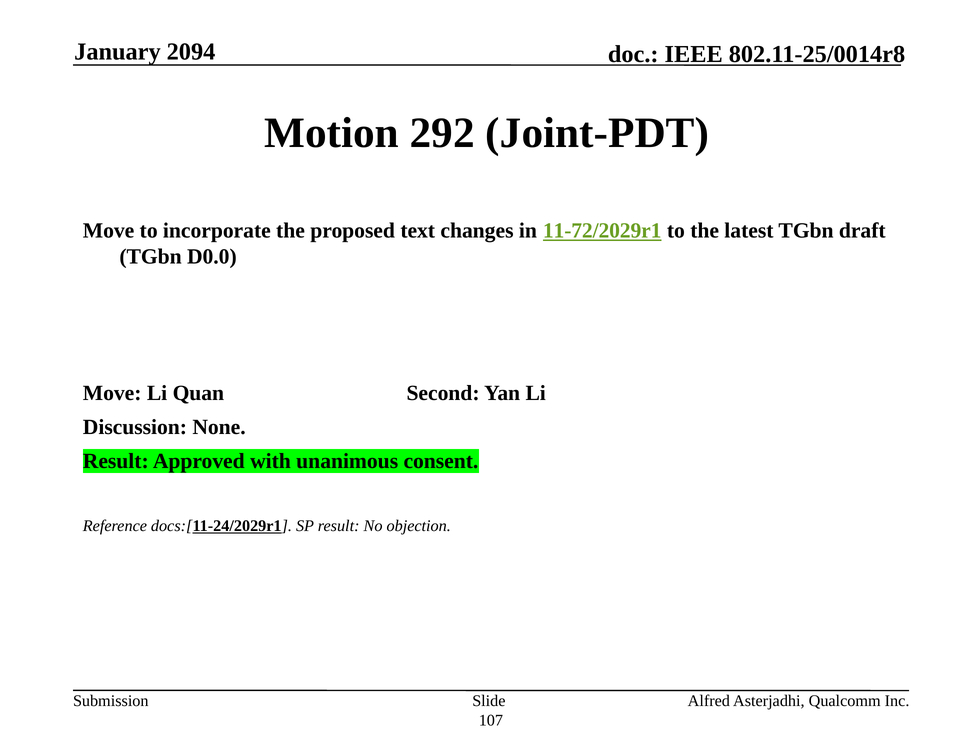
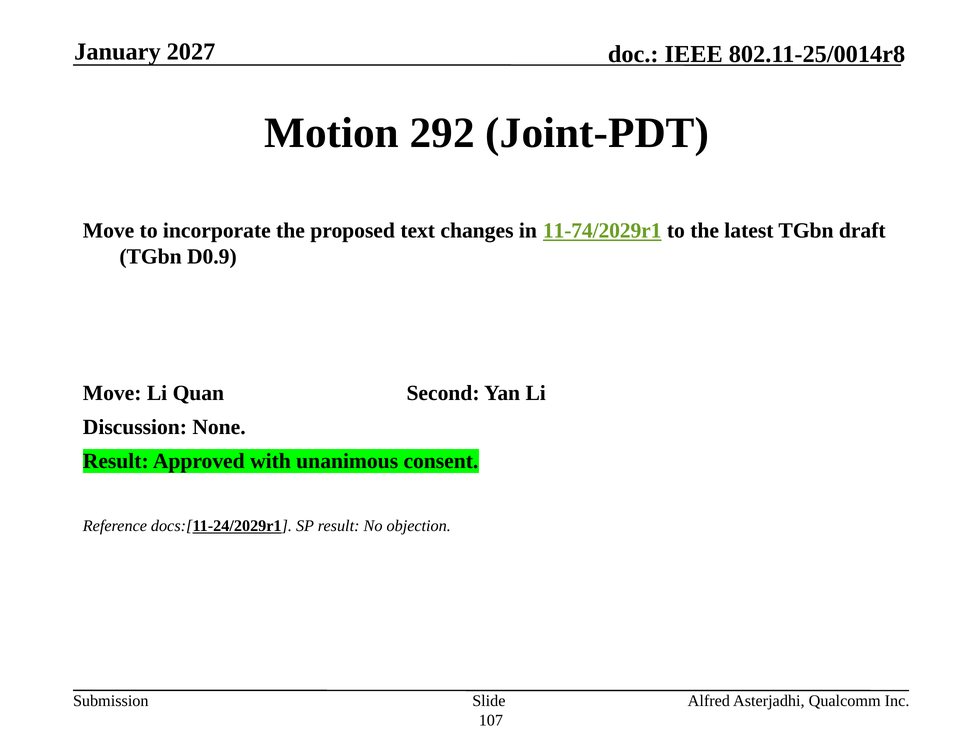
2094: 2094 -> 2027 (191, 52)
11-72/2029r1: 11-72/2029r1 -> 11-74/2029r1 (602, 230)
D0.0: D0.0 -> D0.9 (212, 256)
